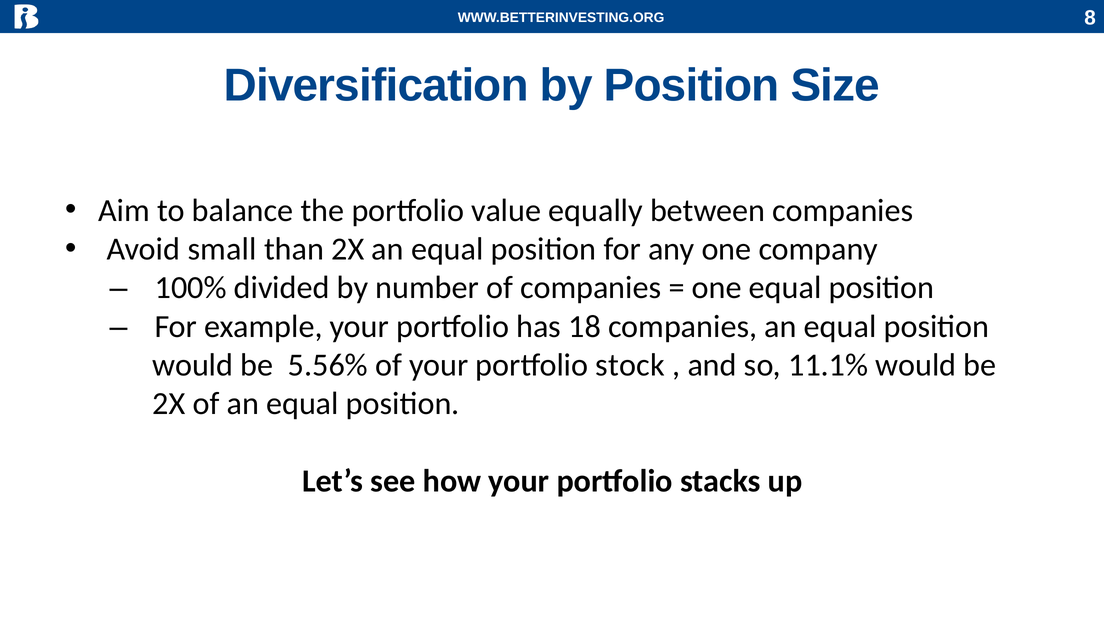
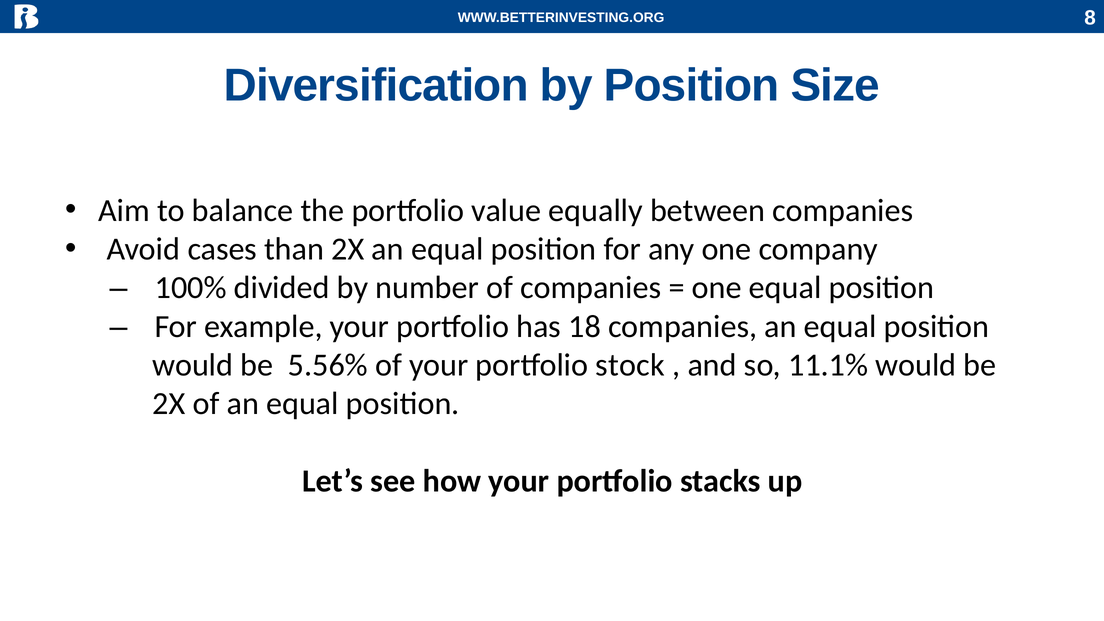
small: small -> cases (222, 249)
